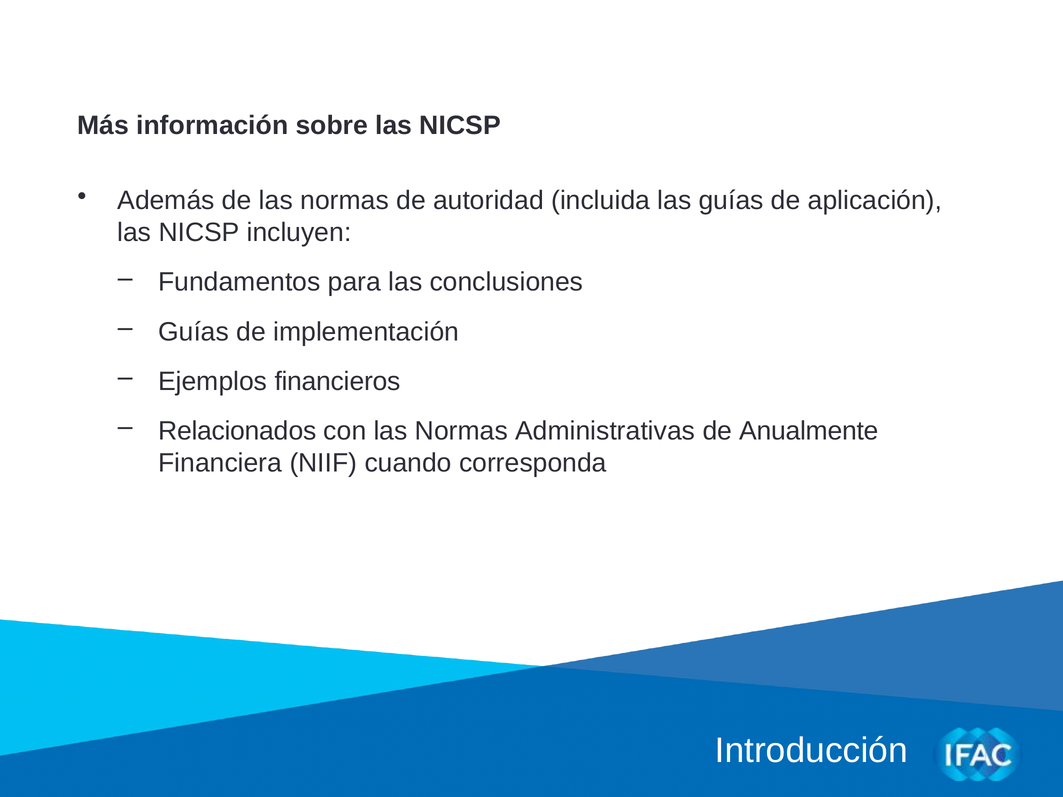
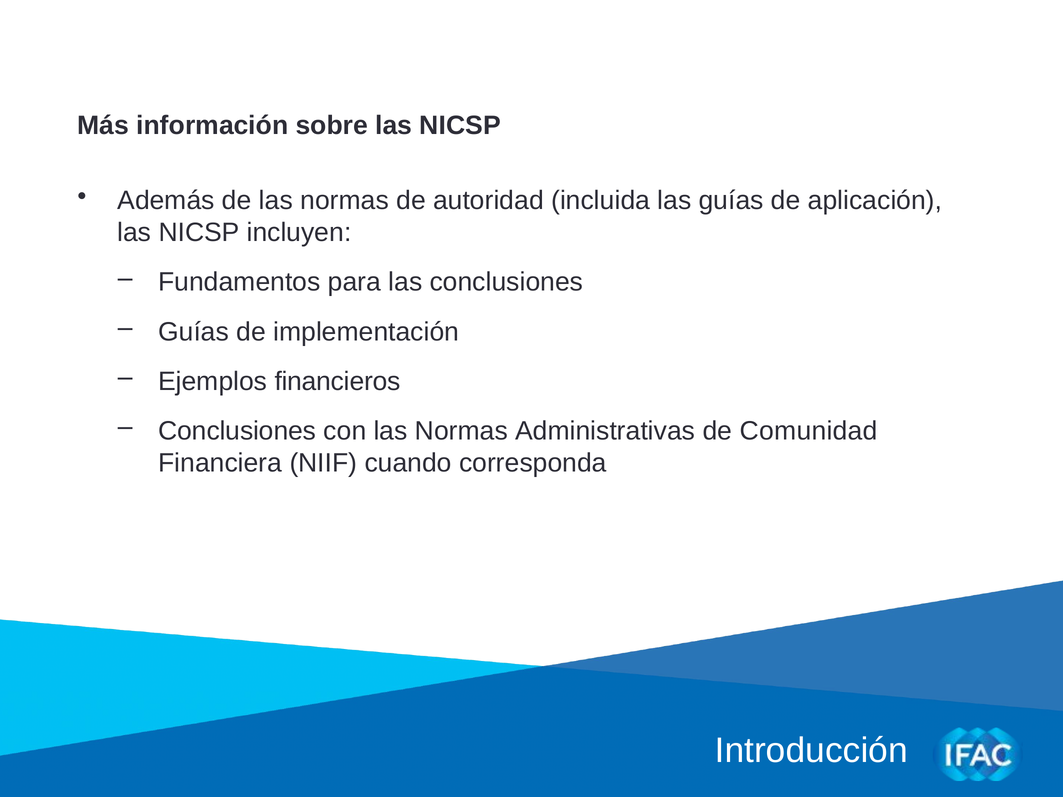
Relacionados: Relacionados -> Conclusiones (237, 431)
Anualmente: Anualmente -> Comunidad (809, 431)
